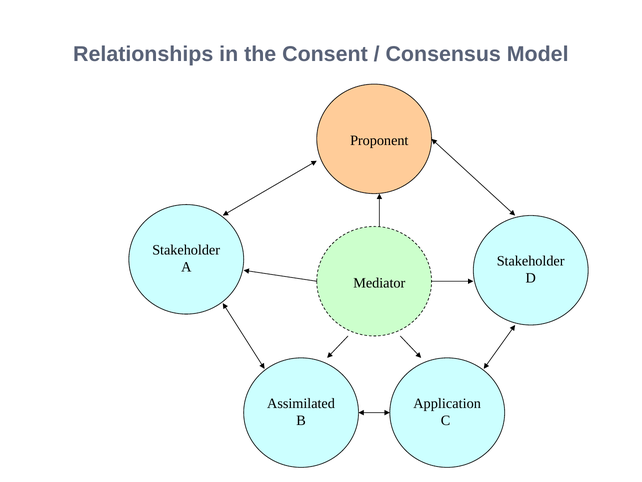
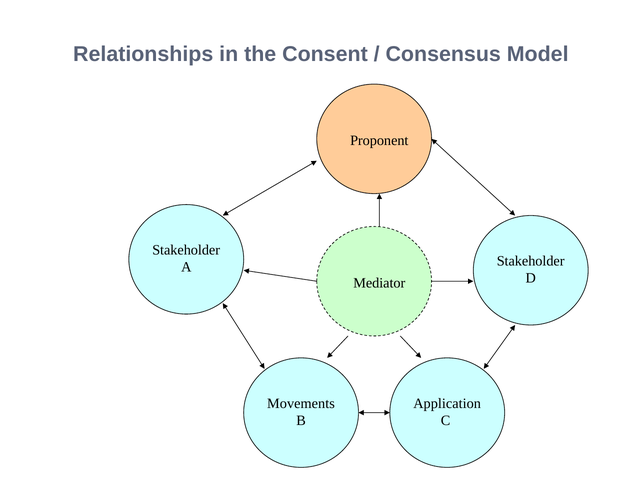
Assimilated: Assimilated -> Movements (301, 403)
